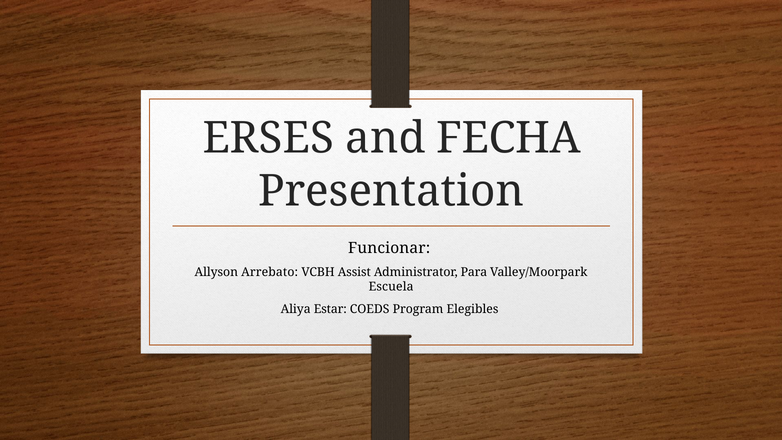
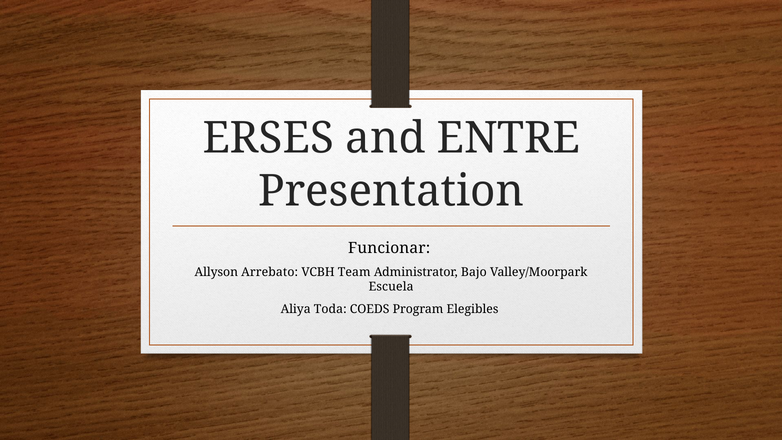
FECHA: FECHA -> ENTRE (509, 138)
Assist: Assist -> Team (354, 272)
Para: Para -> Bajo (474, 272)
Estar: Estar -> Toda (330, 309)
